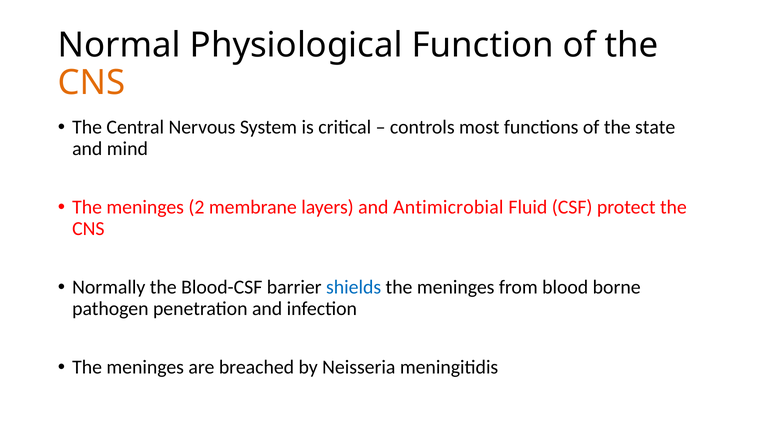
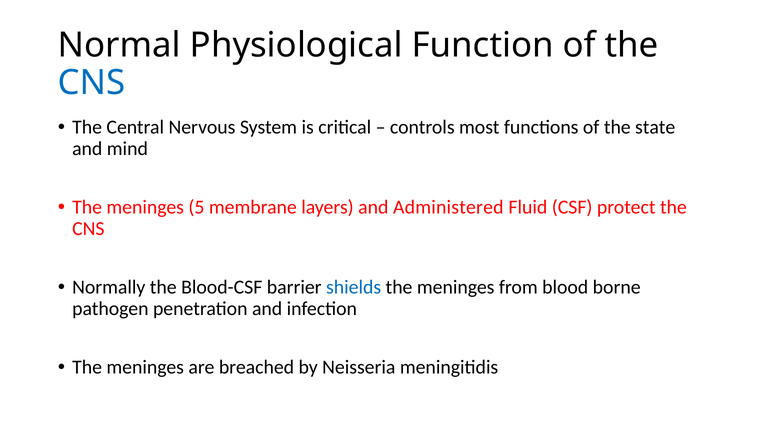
CNS colour: orange -> blue (92, 83)
2: 2 -> 5 (196, 207)
Antimicrobial: Antimicrobial -> Administered (448, 207)
